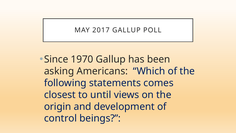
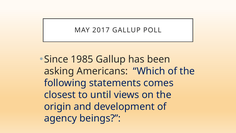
1970: 1970 -> 1985 (82, 59)
control: control -> agency (60, 118)
